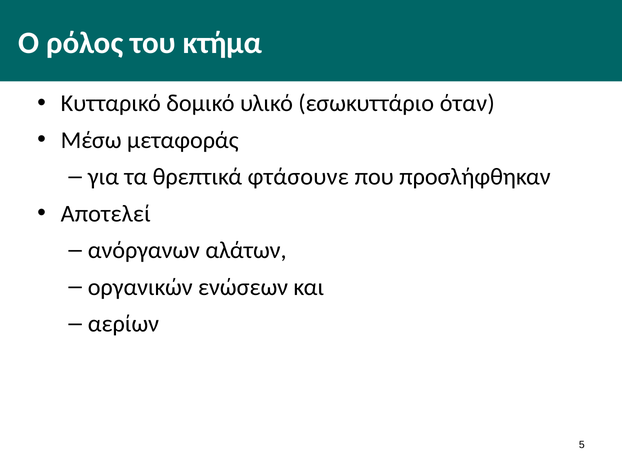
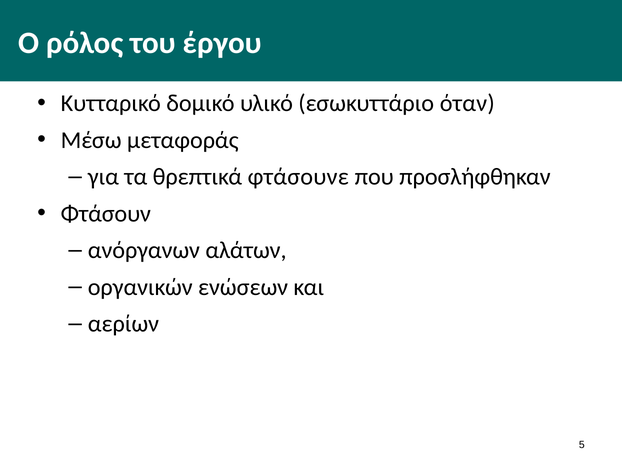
κτήμα: κτήμα -> έργου (222, 43)
Αποτελεί: Αποτελεί -> Φτάσουν (106, 214)
